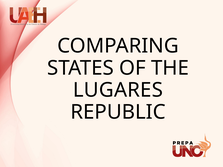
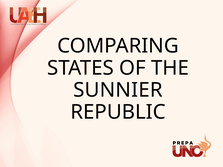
LUGARES: LUGARES -> SUNNIER (118, 90)
